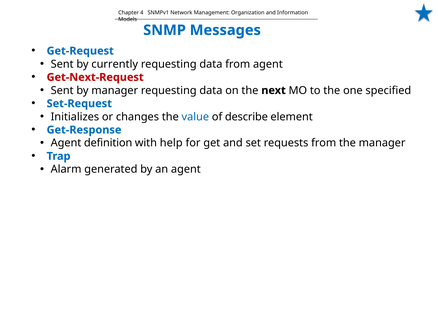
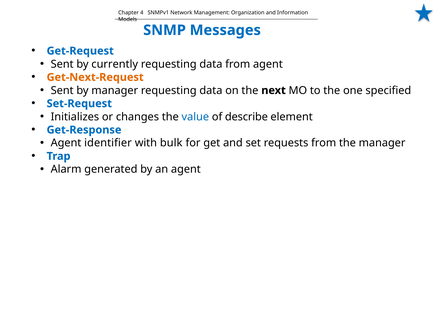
Get-Next-Request colour: red -> orange (95, 77)
definition: definition -> identifier (108, 143)
help: help -> bulk (171, 143)
